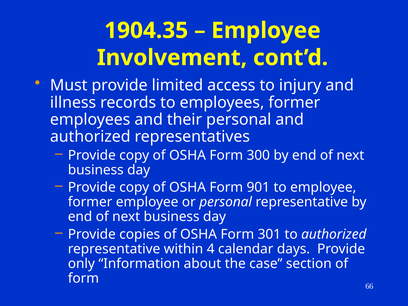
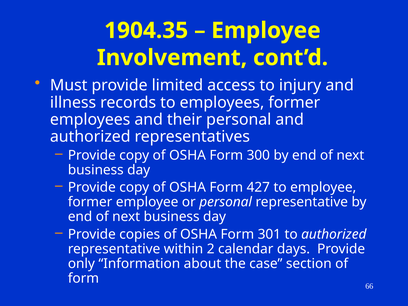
901: 901 -> 427 (258, 187)
4: 4 -> 2 (211, 249)
